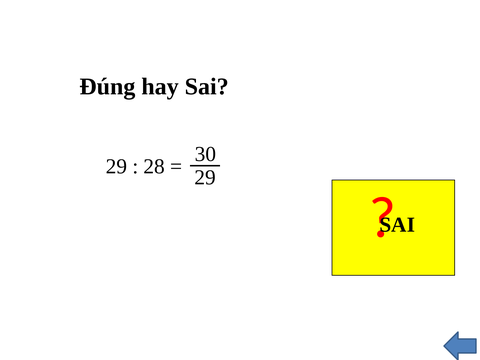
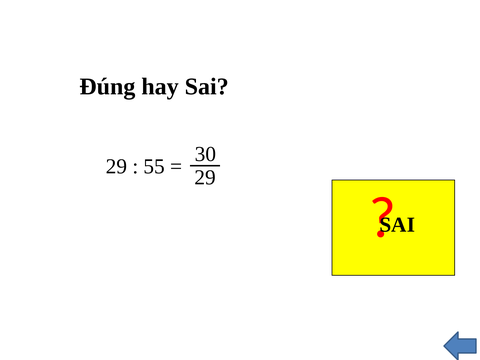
28: 28 -> 55 (154, 166)
